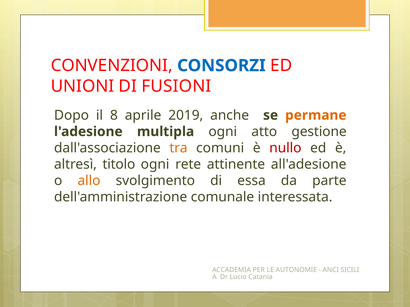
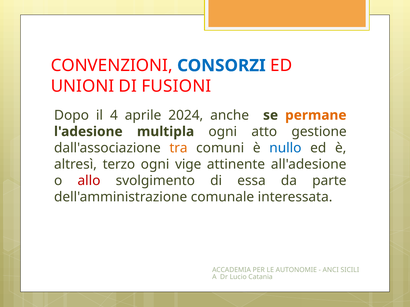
8: 8 -> 4 (114, 115)
2019: 2019 -> 2024 (186, 115)
nullo colour: red -> blue (285, 148)
titolo: titolo -> terzo (119, 165)
rete: rete -> vige (188, 165)
allo colour: orange -> red (89, 181)
